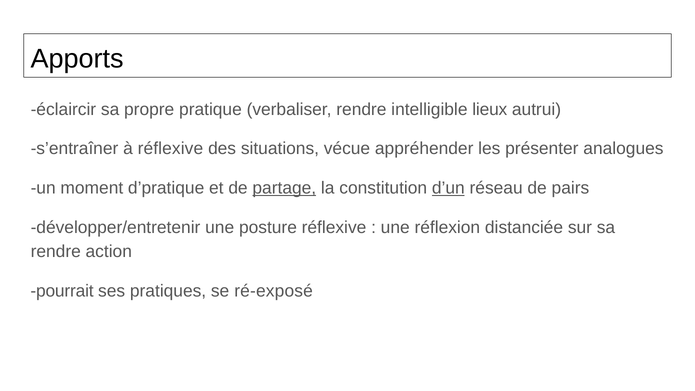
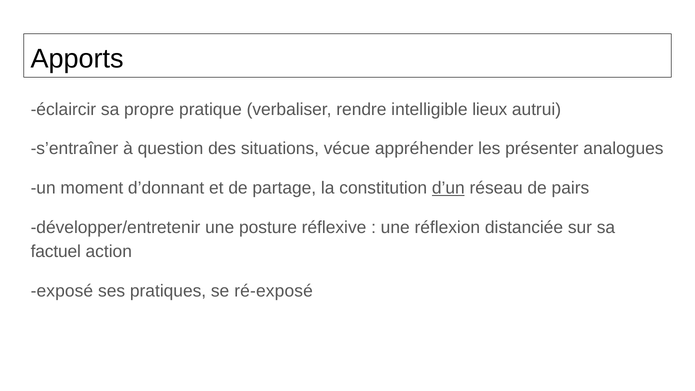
à réflexive: réflexive -> question (170, 149)
d’pratique: d’pratique -> d’donnant (166, 188)
partage underline: present -> none (284, 188)
rendre: rendre -> factuel (56, 251)
pourrait: pourrait -> exposé (62, 291)
